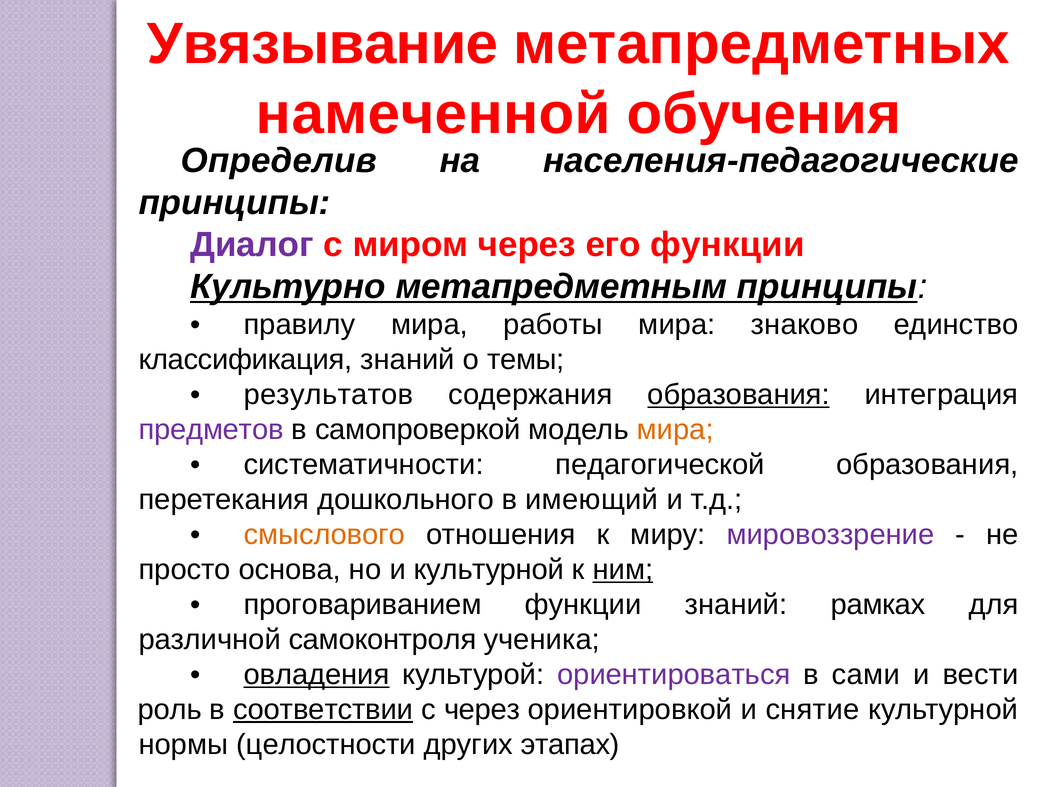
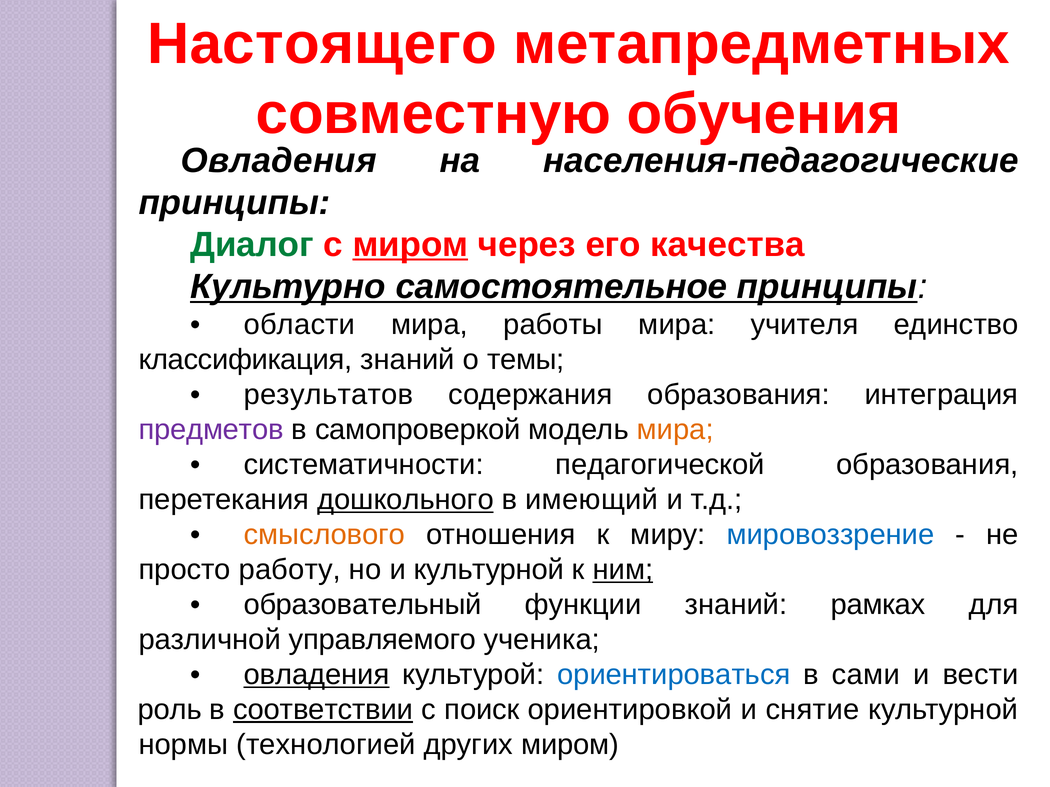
Увязывание: Увязывание -> Настоящего (322, 44)
намеченной: намеченной -> совместную (434, 114)
Определив: Определив -> Овладения (279, 161)
Диалог colour: purple -> green (252, 245)
миром underline: none -> present (410, 245)
его функции: функции -> качества (728, 245)
метапредметным: метапредметным -> самостоятельное (561, 287)
правилу: правилу -> области (299, 325)
знаково: знаково -> учителя (805, 325)
образования underline: present -> none (739, 395)
дошкольного underline: none -> present (406, 500)
мировоззрение colour: purple -> blue (831, 535)
основа: основа -> работу (290, 570)
проговариванием: проговариванием -> образовательный (363, 605)
самоконтроля: самоконтроля -> управляемого (382, 640)
ориентироваться colour: purple -> blue (674, 675)
с через: через -> поиск (482, 710)
целостности: целостности -> технологией (326, 745)
других этапах: этапах -> миром (570, 745)
